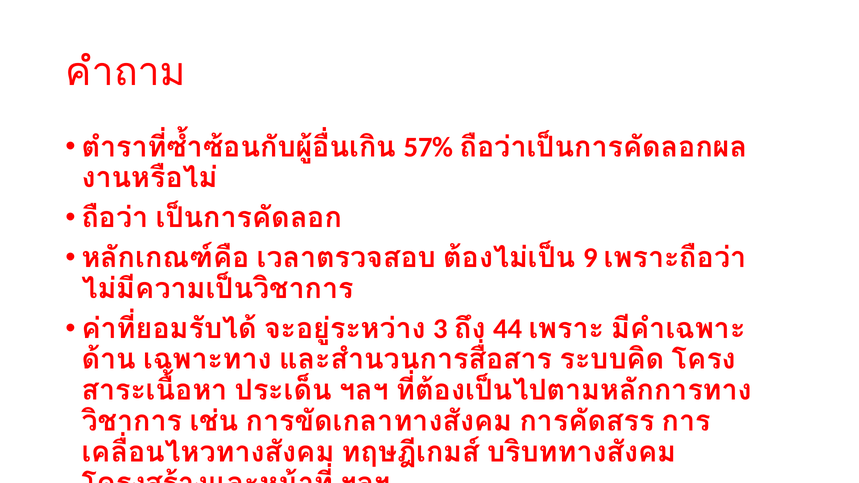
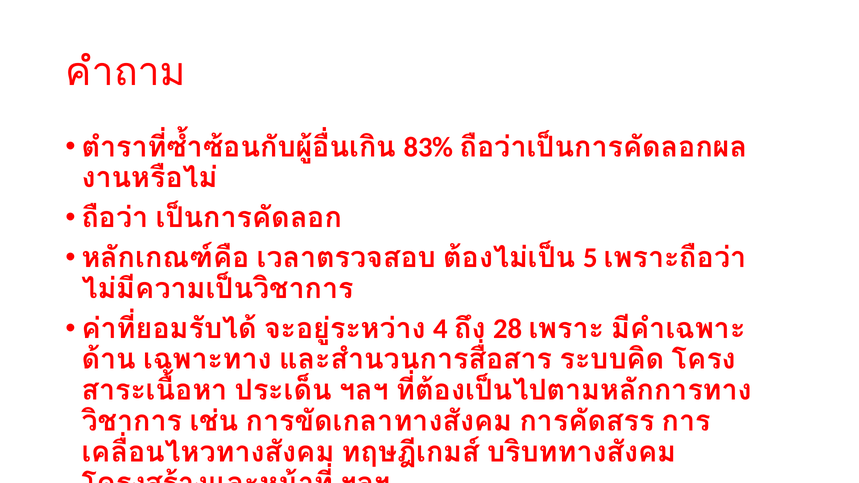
57%: 57% -> 83% (428, 147)
9: 9 -> 5 (590, 258)
3: 3 -> 4 (441, 329)
44: 44 -> 28 (508, 329)
